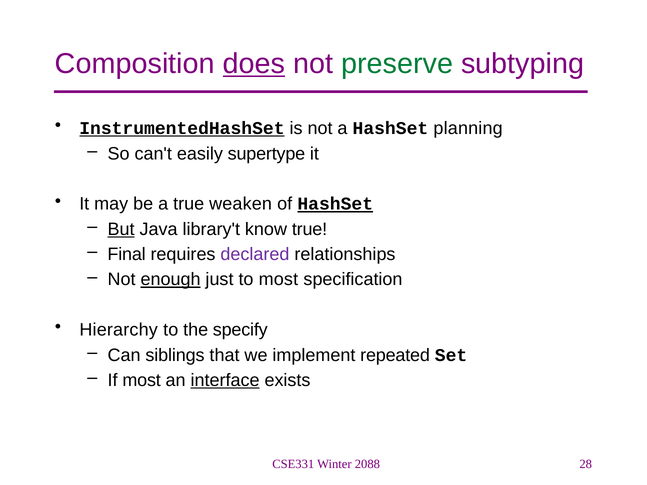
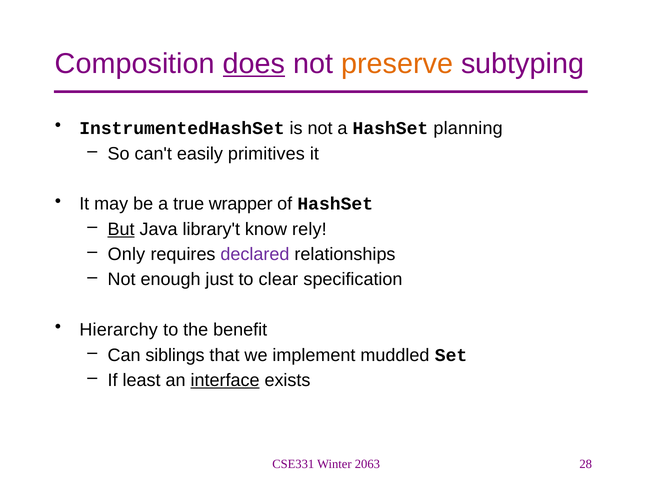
preserve colour: green -> orange (397, 64)
InstrumentedHashSet underline: present -> none (182, 129)
supertype: supertype -> primitives (266, 154)
weaken: weaken -> wrapper (241, 204)
HashSet underline: present -> none (335, 204)
know true: true -> rely (309, 229)
Final: Final -> Only (126, 254)
enough underline: present -> none (171, 280)
to most: most -> clear (278, 280)
specify: specify -> benefit (240, 330)
repeated: repeated -> muddled (395, 355)
If most: most -> least (142, 380)
2088: 2088 -> 2063 (367, 465)
